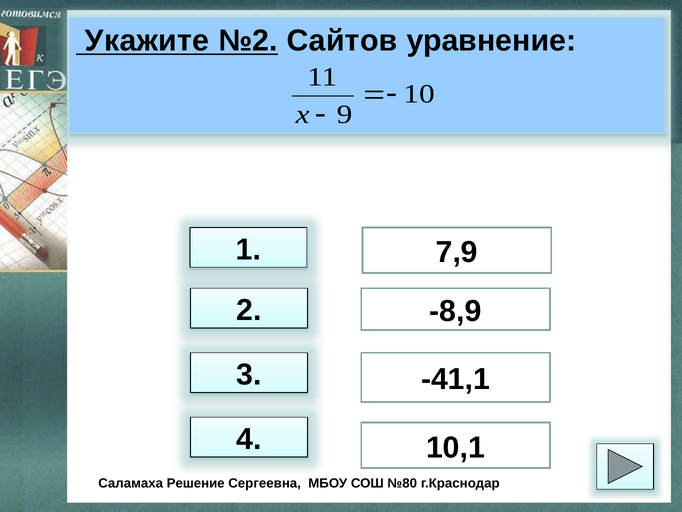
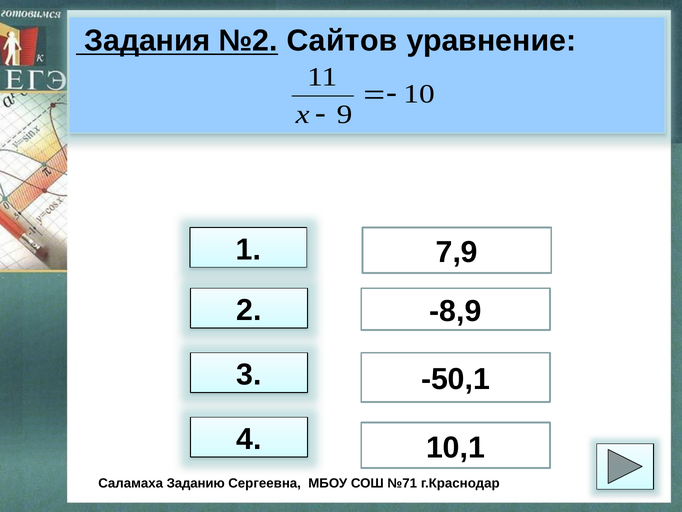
Укажите: Укажите -> Задания (147, 41)
-41,1: -41,1 -> -50,1 (456, 379)
Решение: Решение -> Заданию (196, 483)
№80: №80 -> №71 (402, 483)
